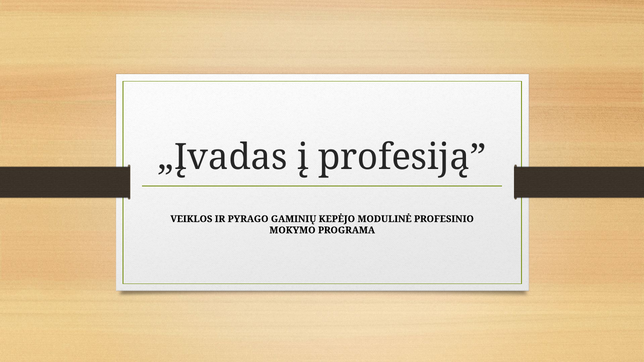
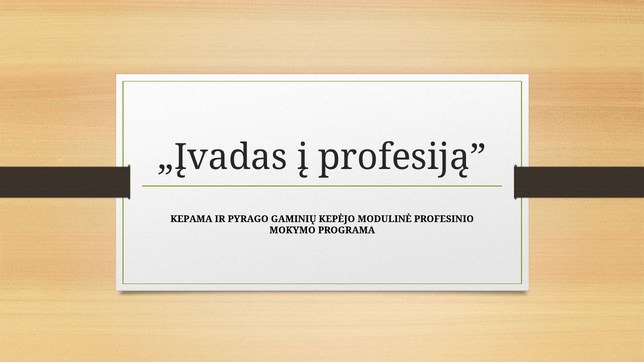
VEIKLOS: VEIKLOS -> KEPAMA (191, 219)
